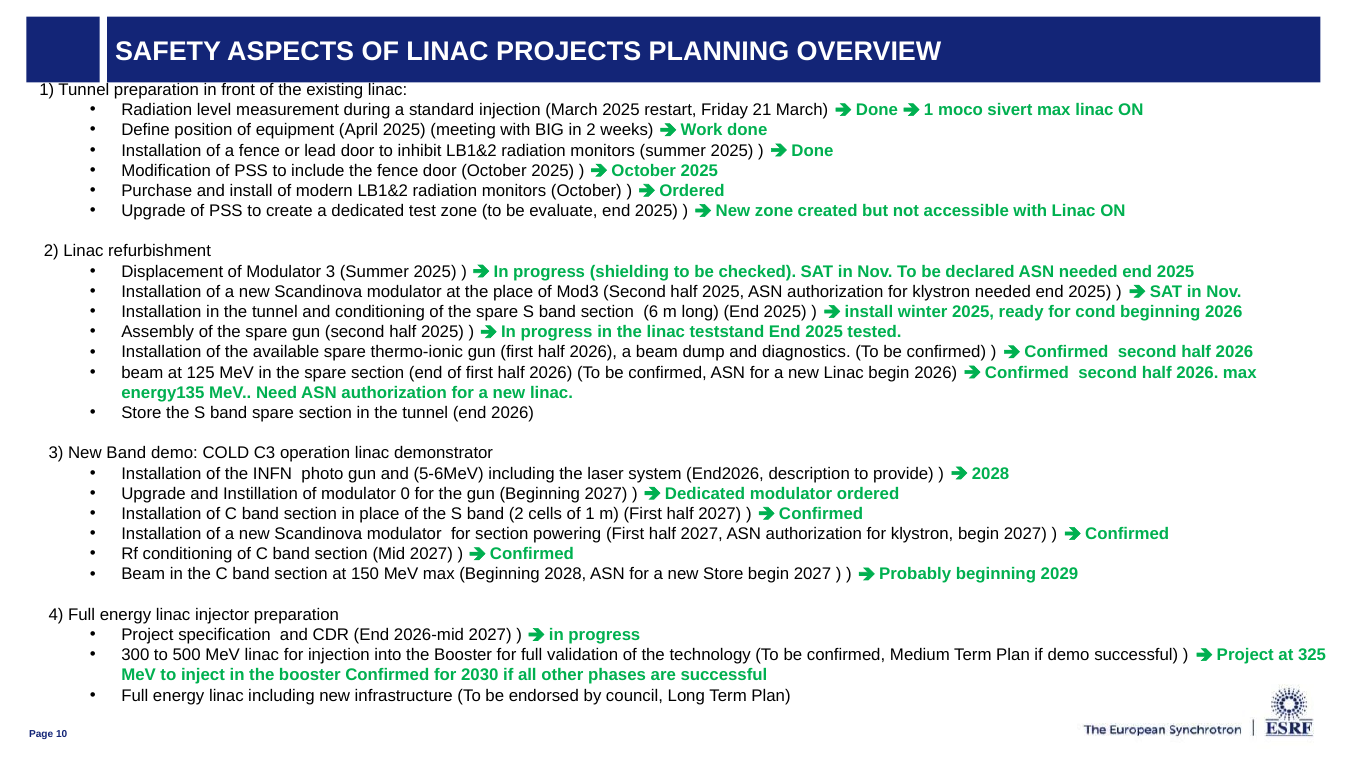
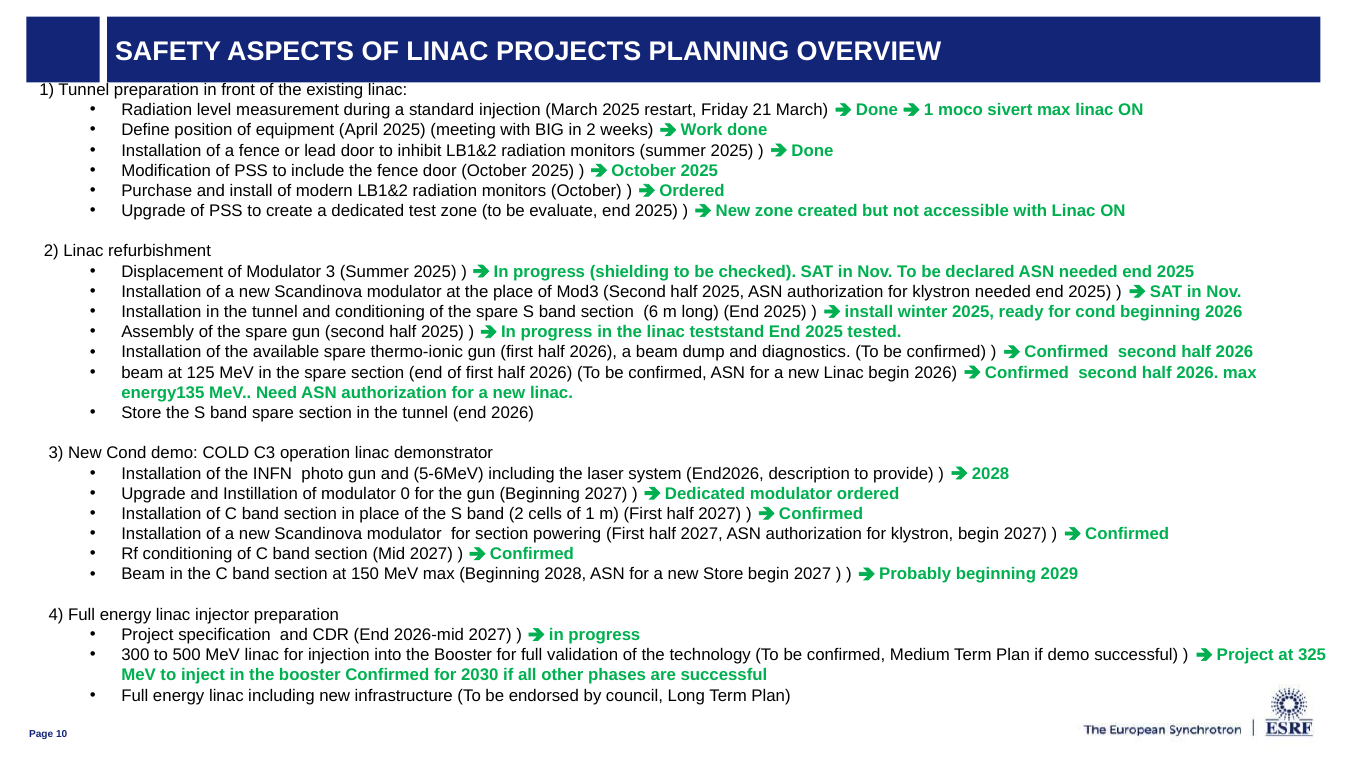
New Band: Band -> Cond (126, 454)
